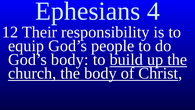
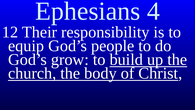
God’s body: body -> grow (70, 59)
